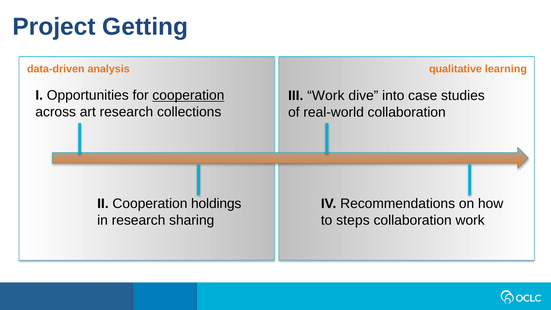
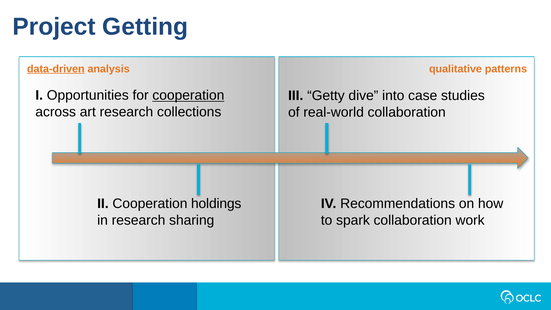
data-driven underline: none -> present (56, 69)
learning: learning -> patterns (506, 69)
III Work: Work -> Getty (326, 96)
steps: steps -> spark (353, 220)
